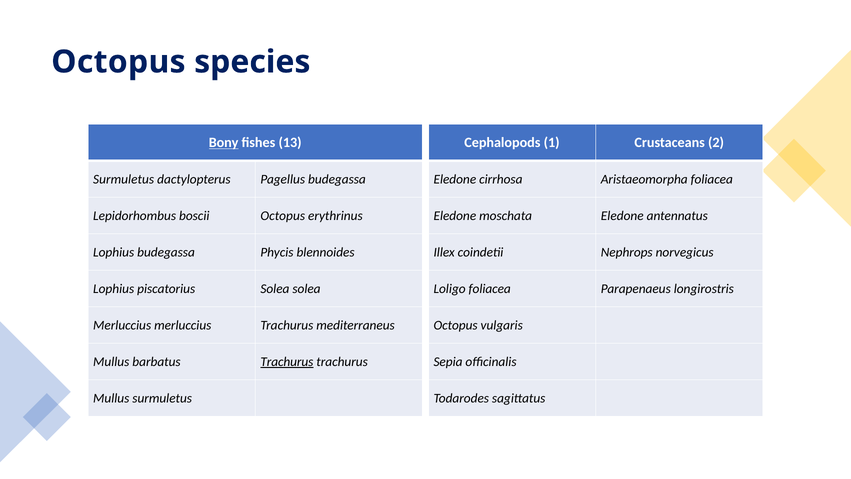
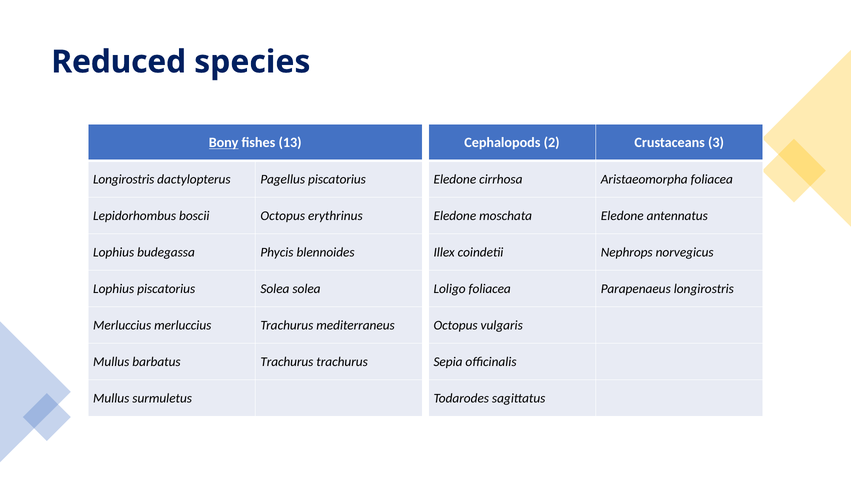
Octopus: Octopus -> Reduced (119, 62)
1: 1 -> 2 (552, 143)
2: 2 -> 3 (716, 143)
Surmuletus: Surmuletus -> Longirostris (124, 179)
Pagellus budegassa: budegassa -> piscatorius (337, 179)
Trachurus underline: present -> none (287, 361)
